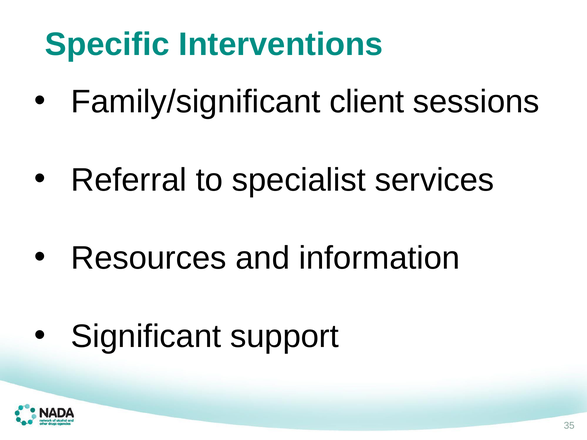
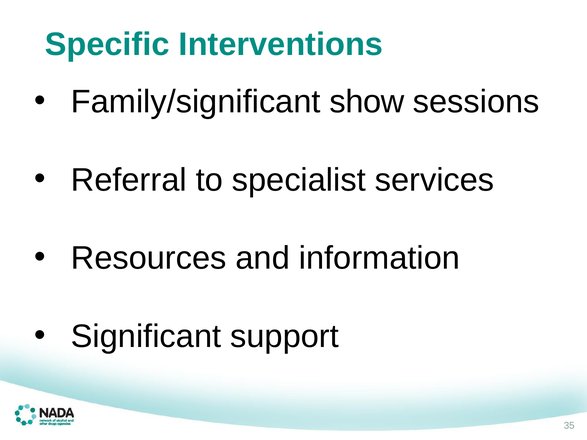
client: client -> show (367, 102)
